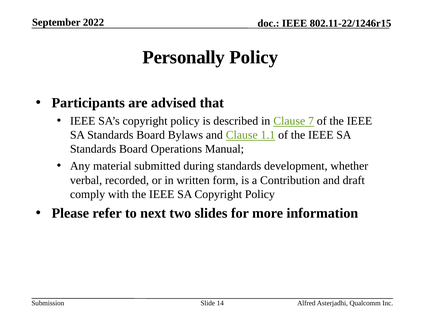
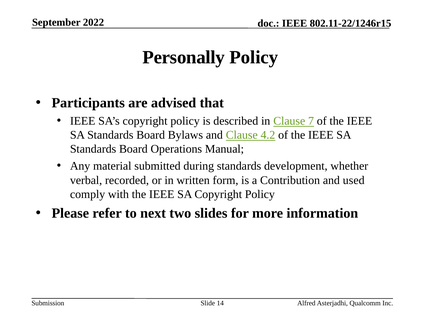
1.1: 1.1 -> 4.2 (268, 135)
draft: draft -> used (354, 180)
